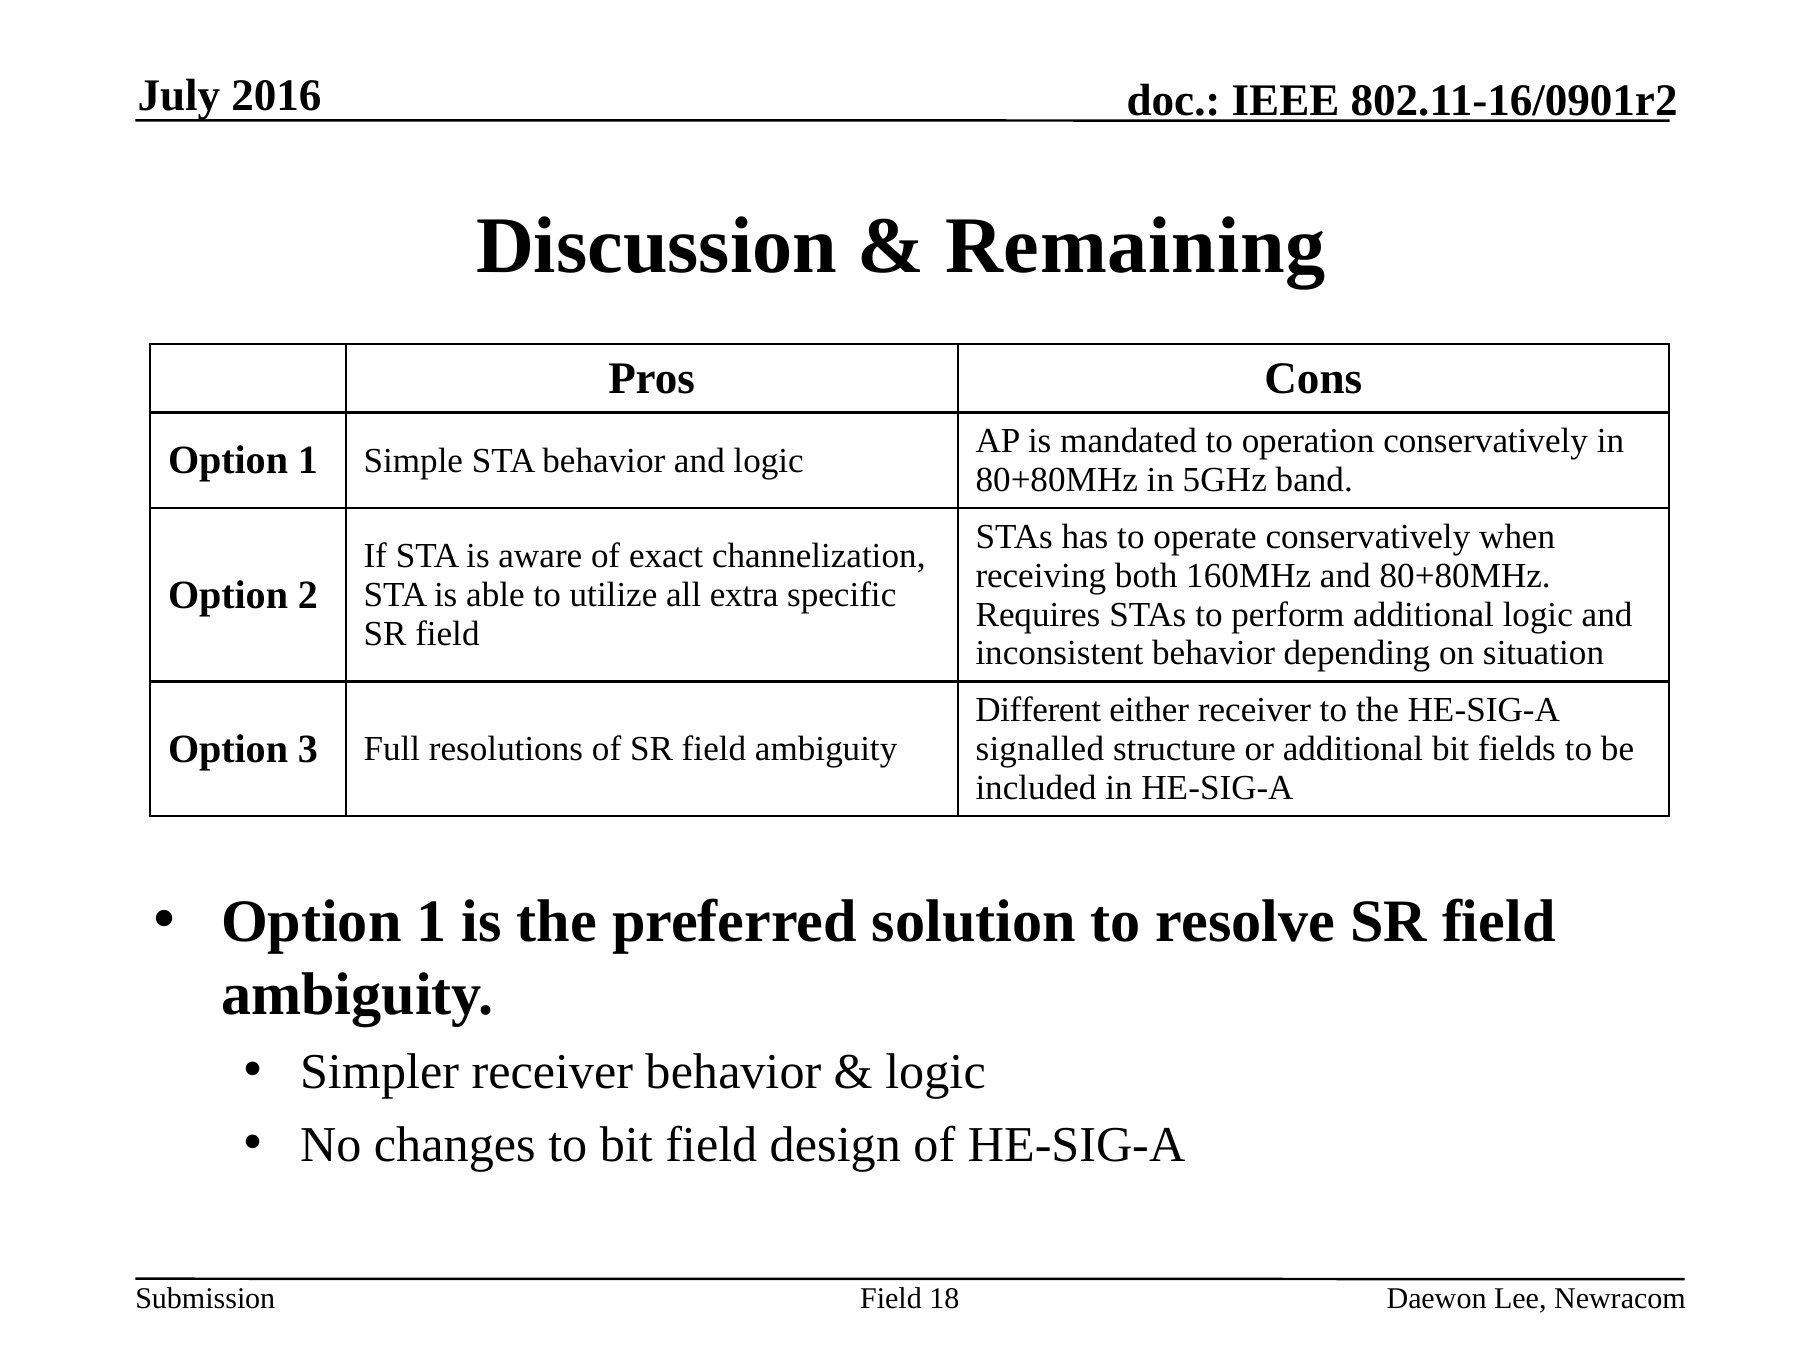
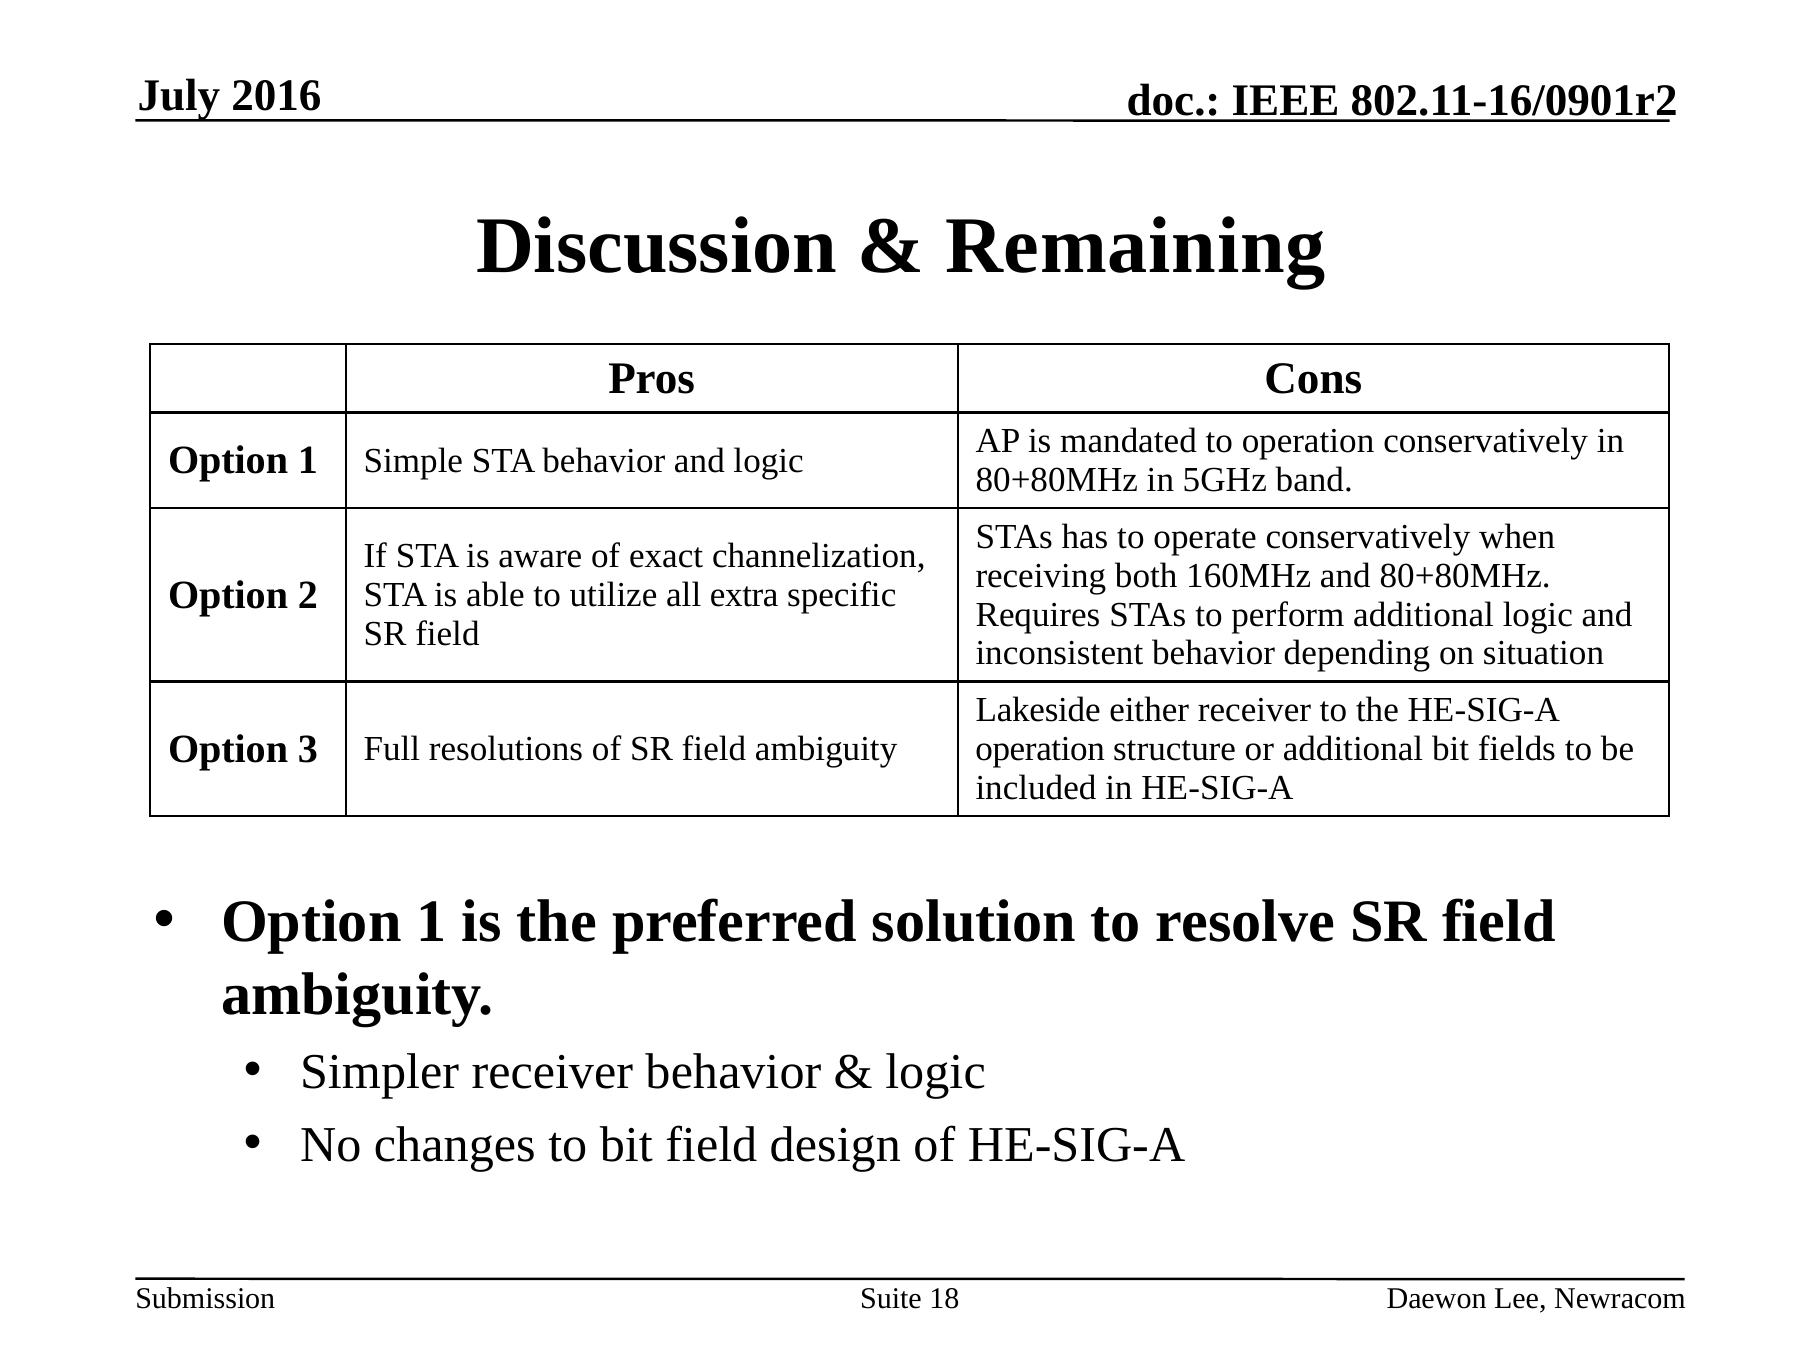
Different: Different -> Lakeside (1038, 710)
signalled: signalled -> operation (1040, 749)
Field: Field -> Suite (891, 1298)
